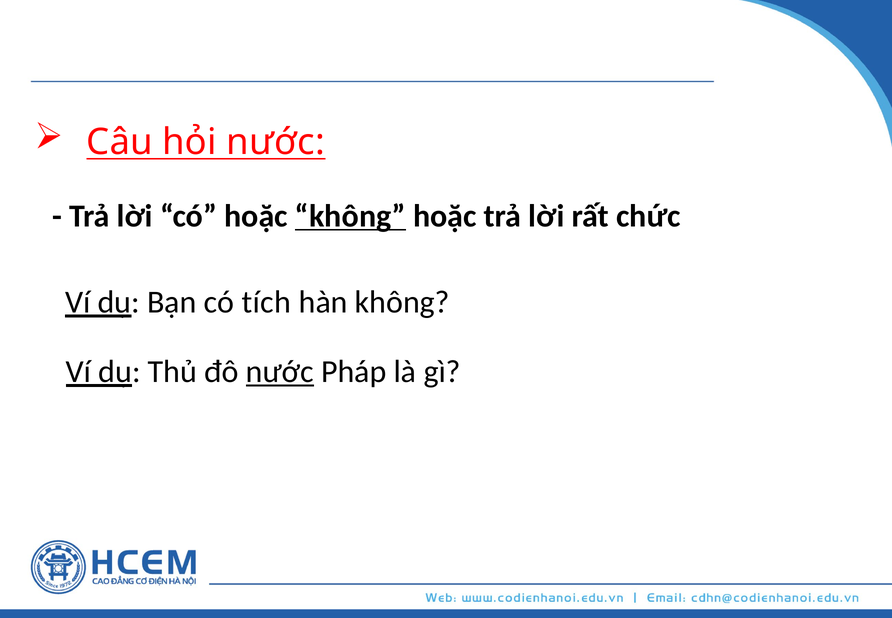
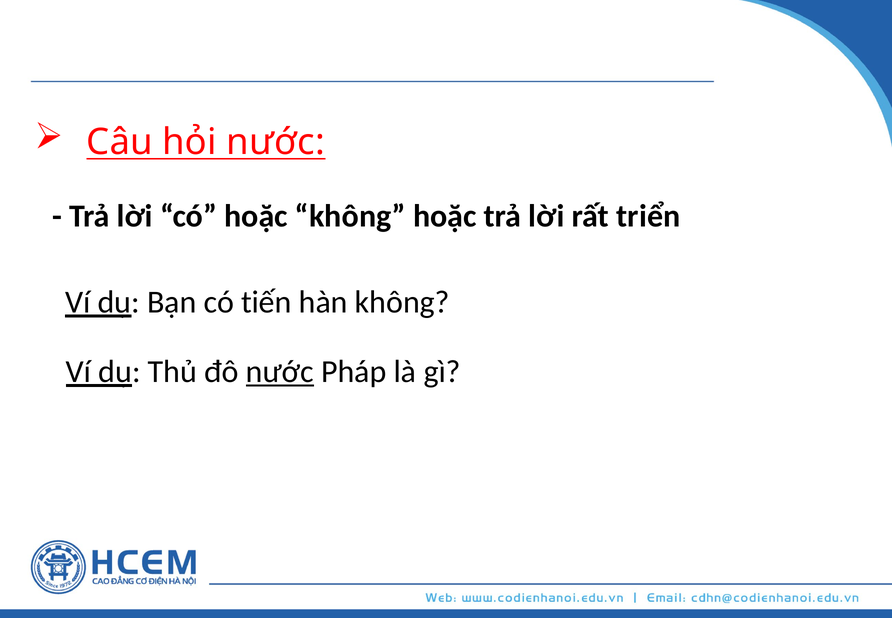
không underline: present -> none (350, 216)
chức: chức -> triển (648, 216)
tích: tích -> tiến (266, 302)
